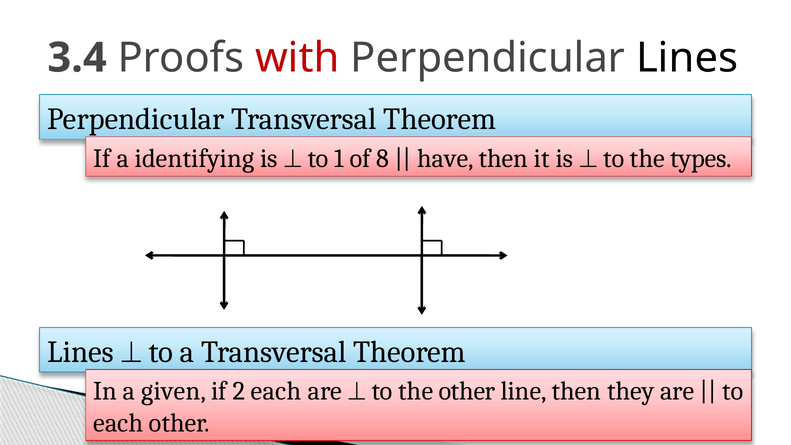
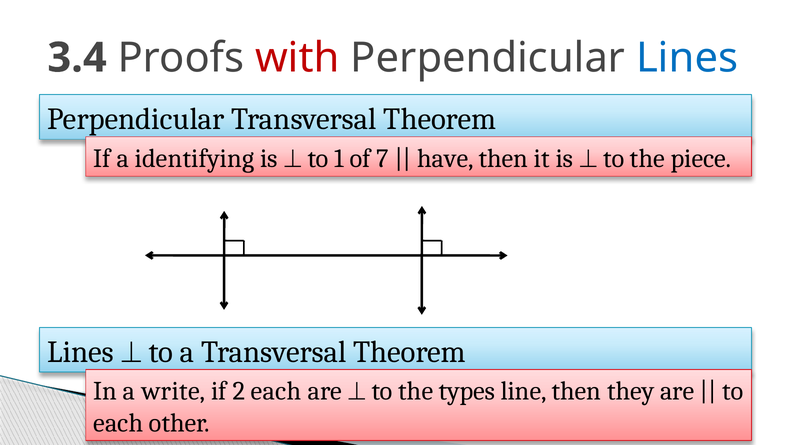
Lines colour: black -> blue (687, 58)
8: 8 -> 7 (383, 158)
types: types -> piece (701, 158)
given: given -> write (174, 391)
the other: other -> types (467, 391)
